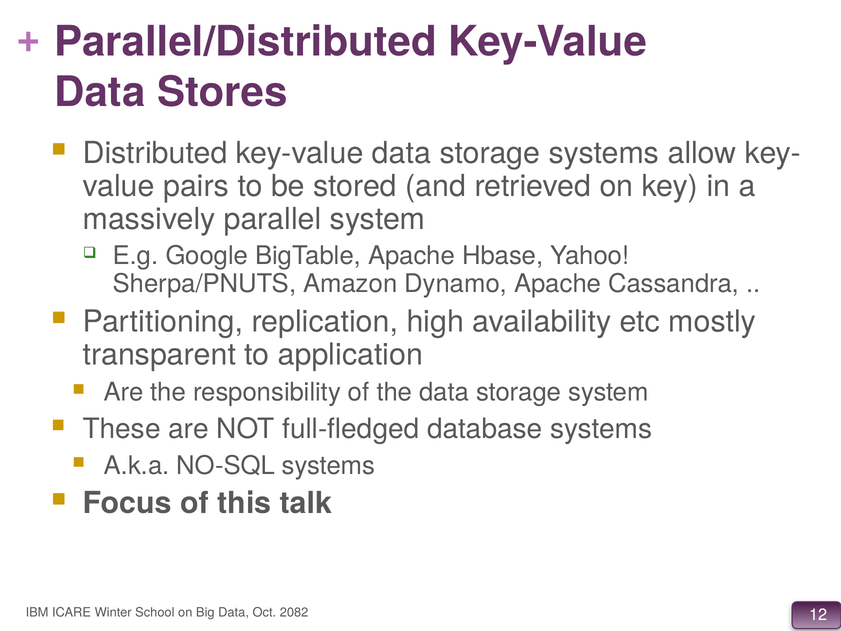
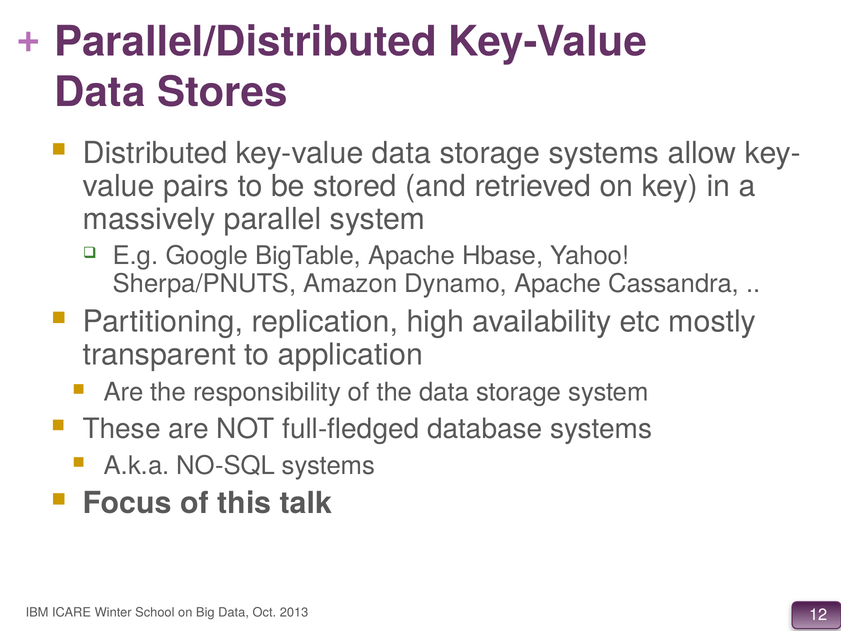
2082: 2082 -> 2013 (294, 612)
